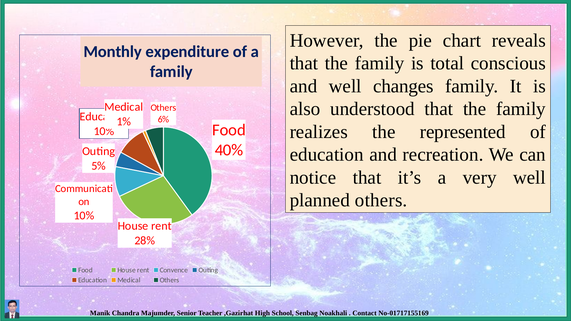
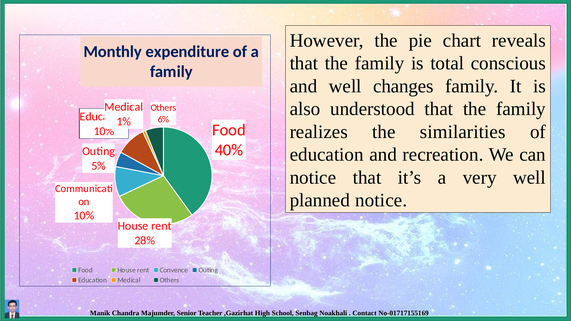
represented: represented -> similarities (463, 132)
planned others: others -> notice (381, 200)
